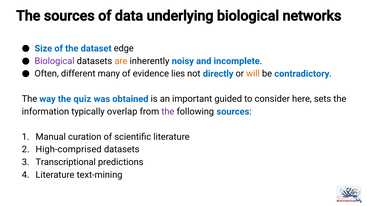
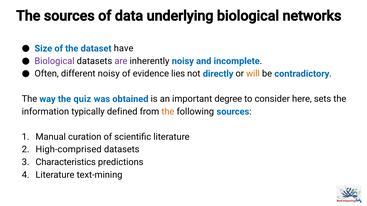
edge: edge -> have (124, 49)
are colour: orange -> purple (121, 61)
different many: many -> noisy (109, 74)
guided: guided -> degree (228, 99)
overlap: overlap -> defined (122, 112)
the colour: purple -> orange (168, 112)
Transcriptional: Transcriptional -> Characteristics (66, 162)
